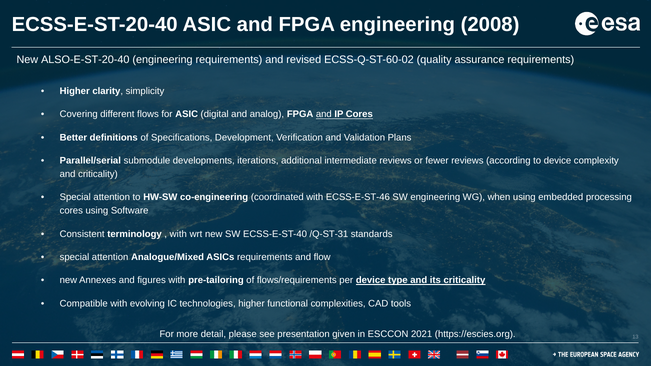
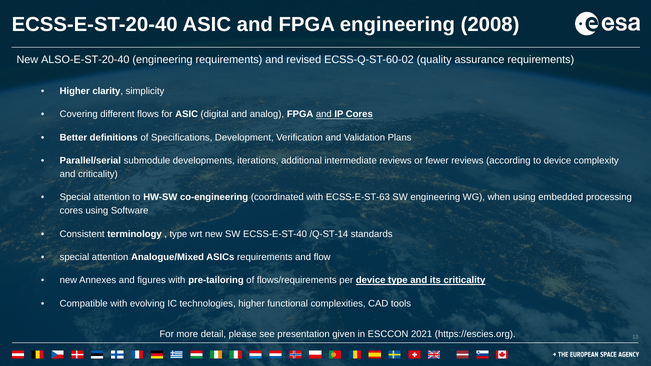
ECSS-E-ST-46: ECSS-E-ST-46 -> ECSS-E-ST-63 (358, 197)
with: with -> type (178, 234)
/Q-ST-31: /Q-ST-31 -> /Q-ST-14 (329, 234)
